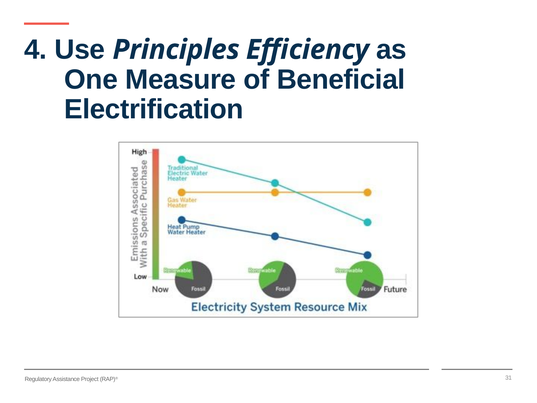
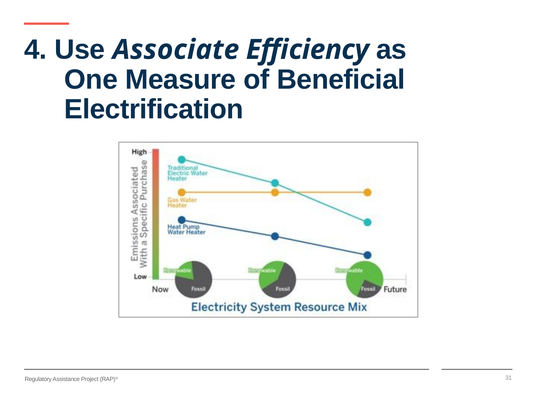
Principles: Principles -> Associate (176, 50)
